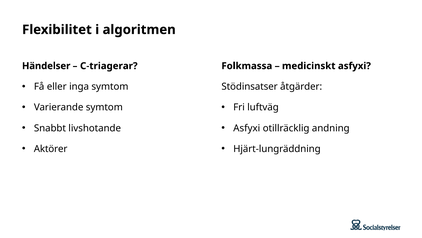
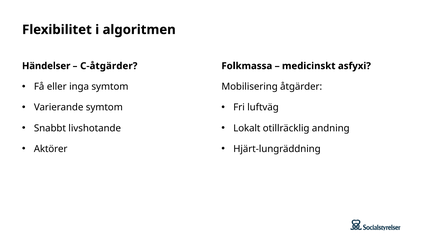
C-triagerar: C-triagerar -> C-åtgärder (109, 66)
Stödinsatser: Stödinsatser -> Mobilisering (250, 86)
Asfyxi: Asfyxi -> Lokalt (247, 128)
